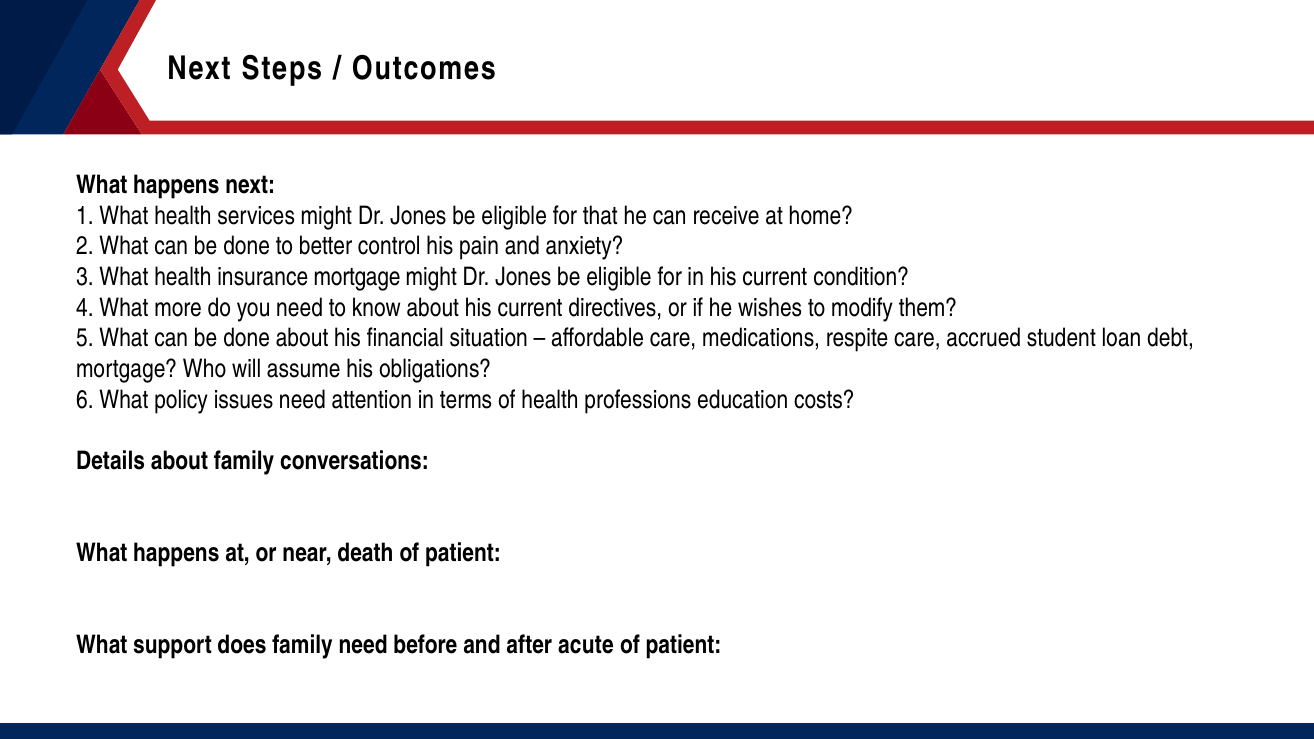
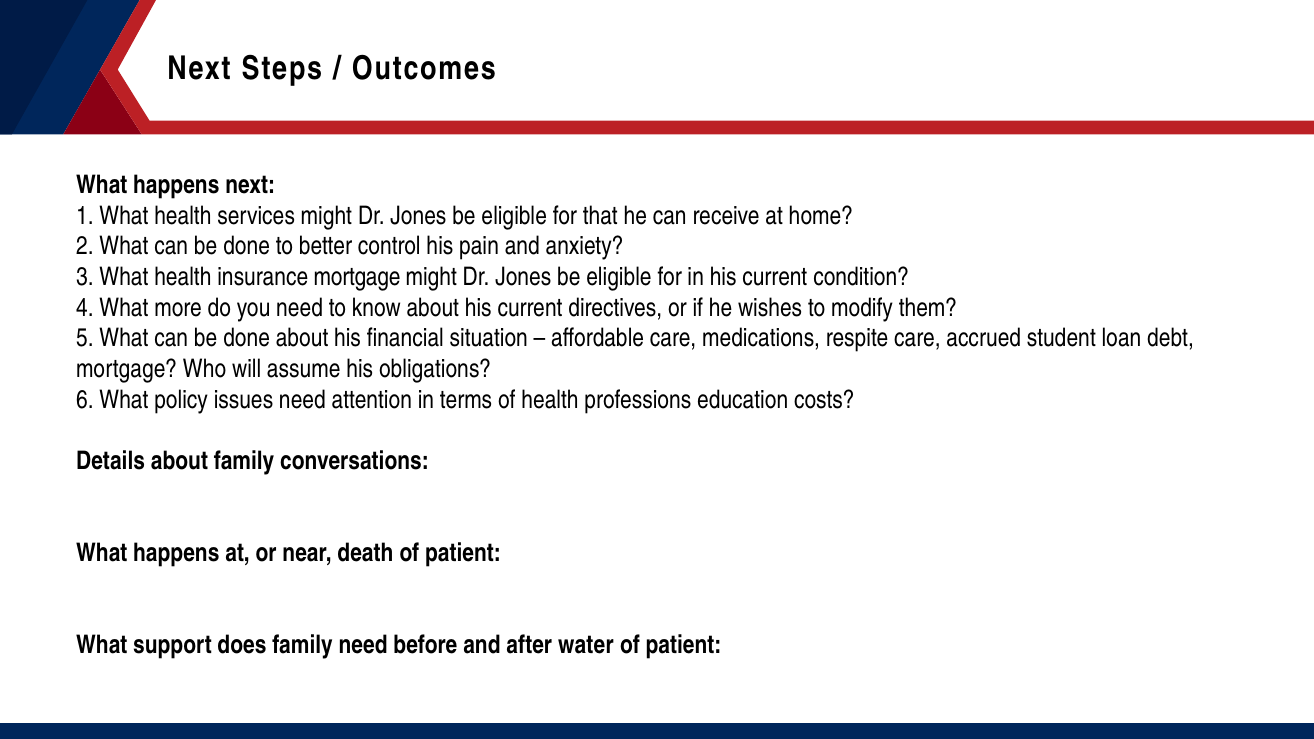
acute: acute -> water (586, 645)
